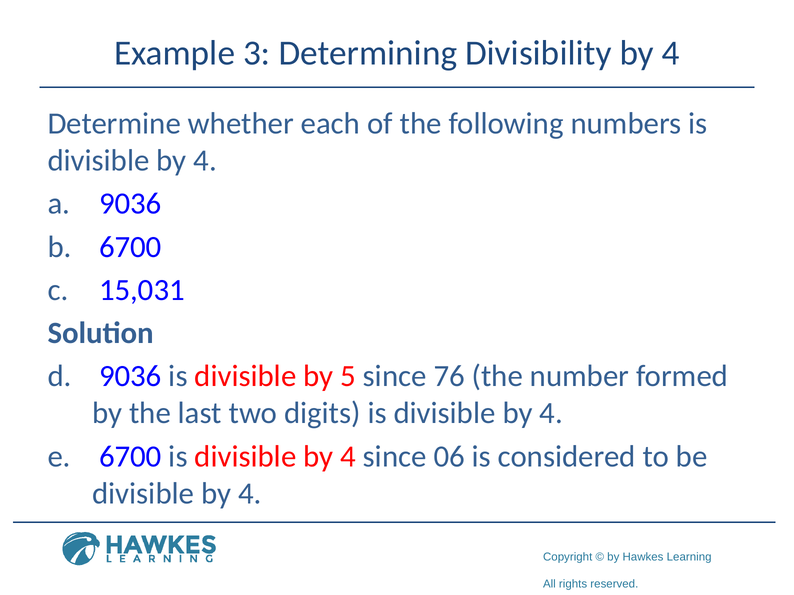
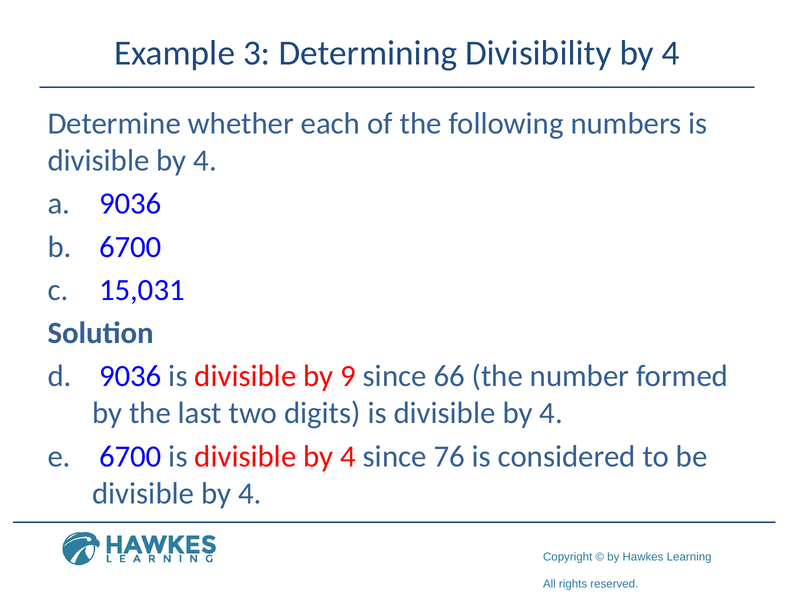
5: 5 -> 9 (348, 377)
76: 76 -> 66 (449, 377)
06: 06 -> 76 (449, 457)
